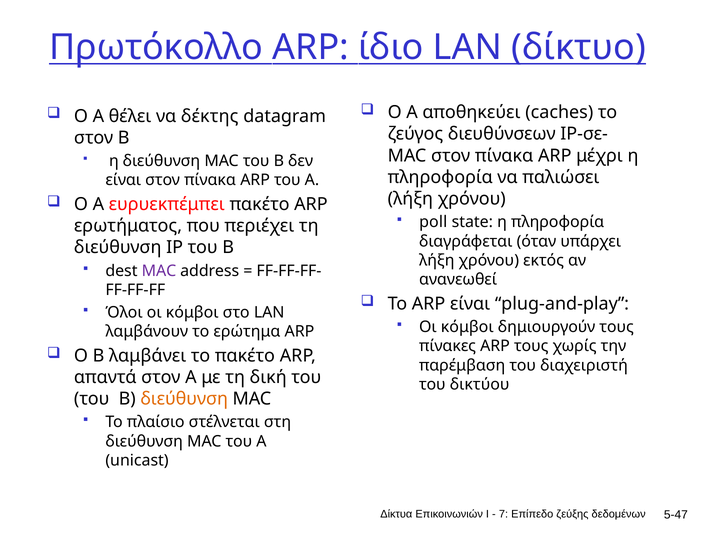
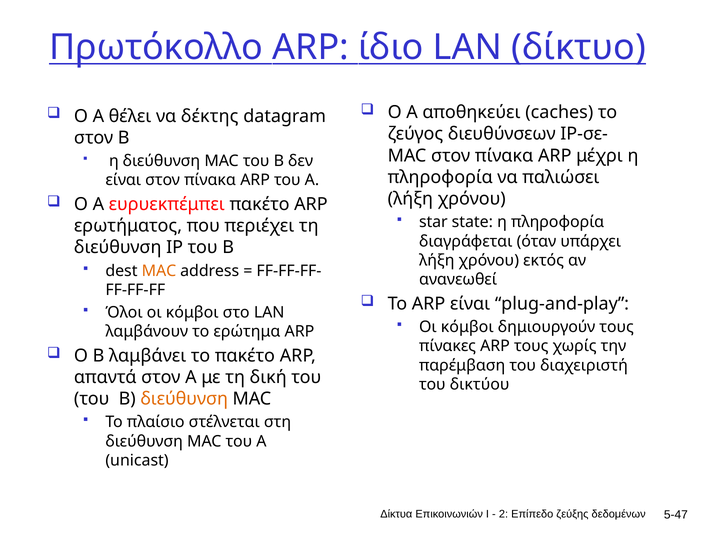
poll: poll -> star (433, 222)
MAC colour: purple -> orange (159, 271)
7: 7 -> 2 (504, 514)
